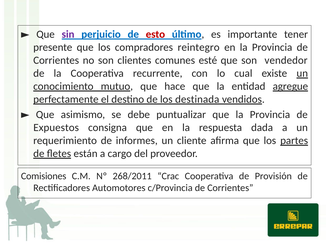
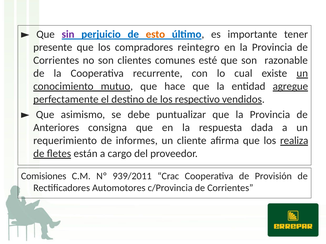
esto colour: red -> orange (155, 34)
vendedor: vendedor -> razonable (286, 60)
destinada: destinada -> respectivo (197, 100)
Expuestos: Expuestos -> Anteriores (56, 128)
partes: partes -> realiza (294, 141)
268/2011: 268/2011 -> 939/2011 (132, 176)
